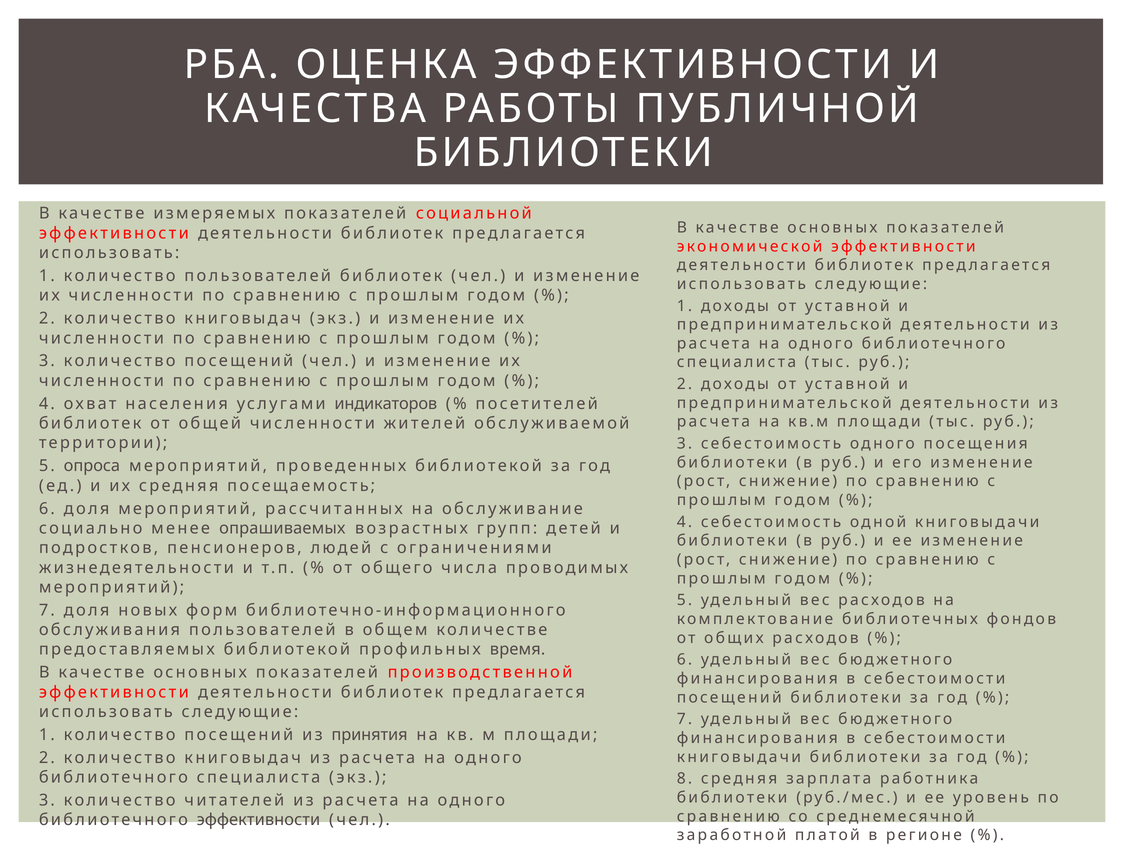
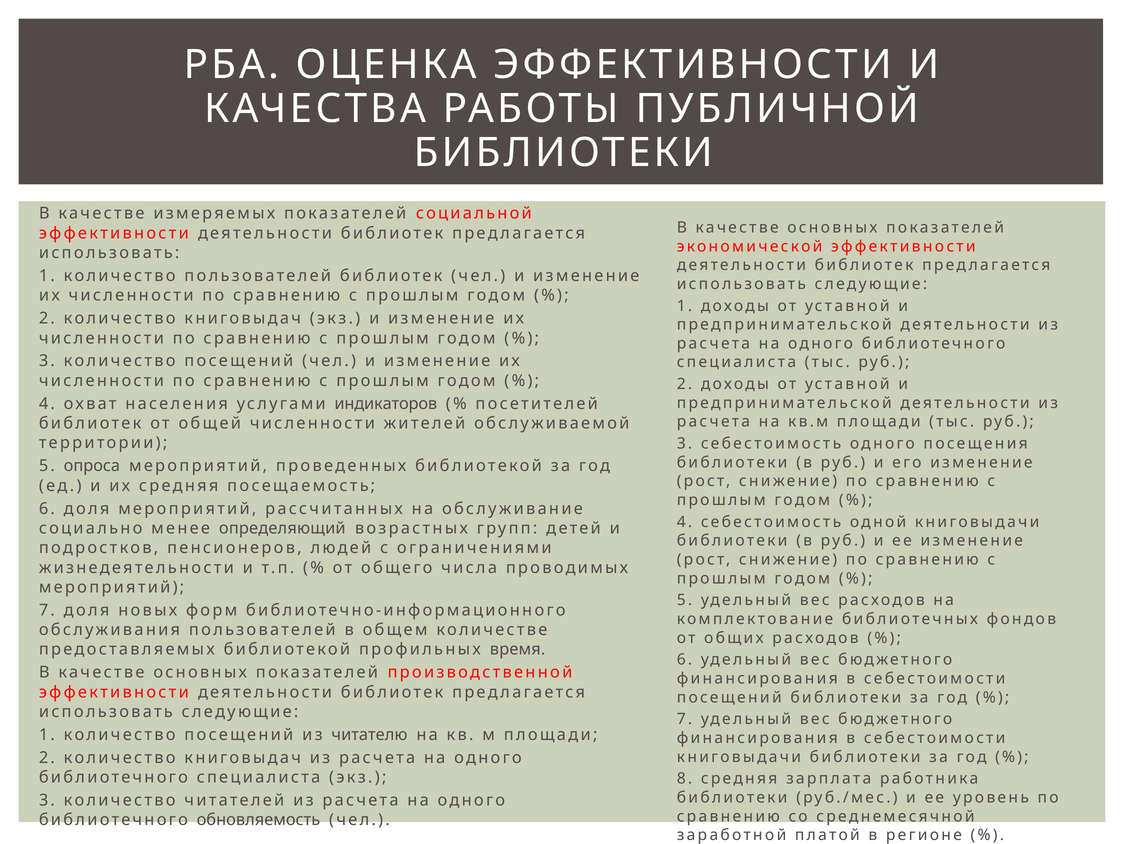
опрашиваемых: опрашиваемых -> определяющий (282, 528)
принятия: принятия -> читателю (369, 735)
библиотечного эффективности: эффективности -> обновляемость (258, 820)
